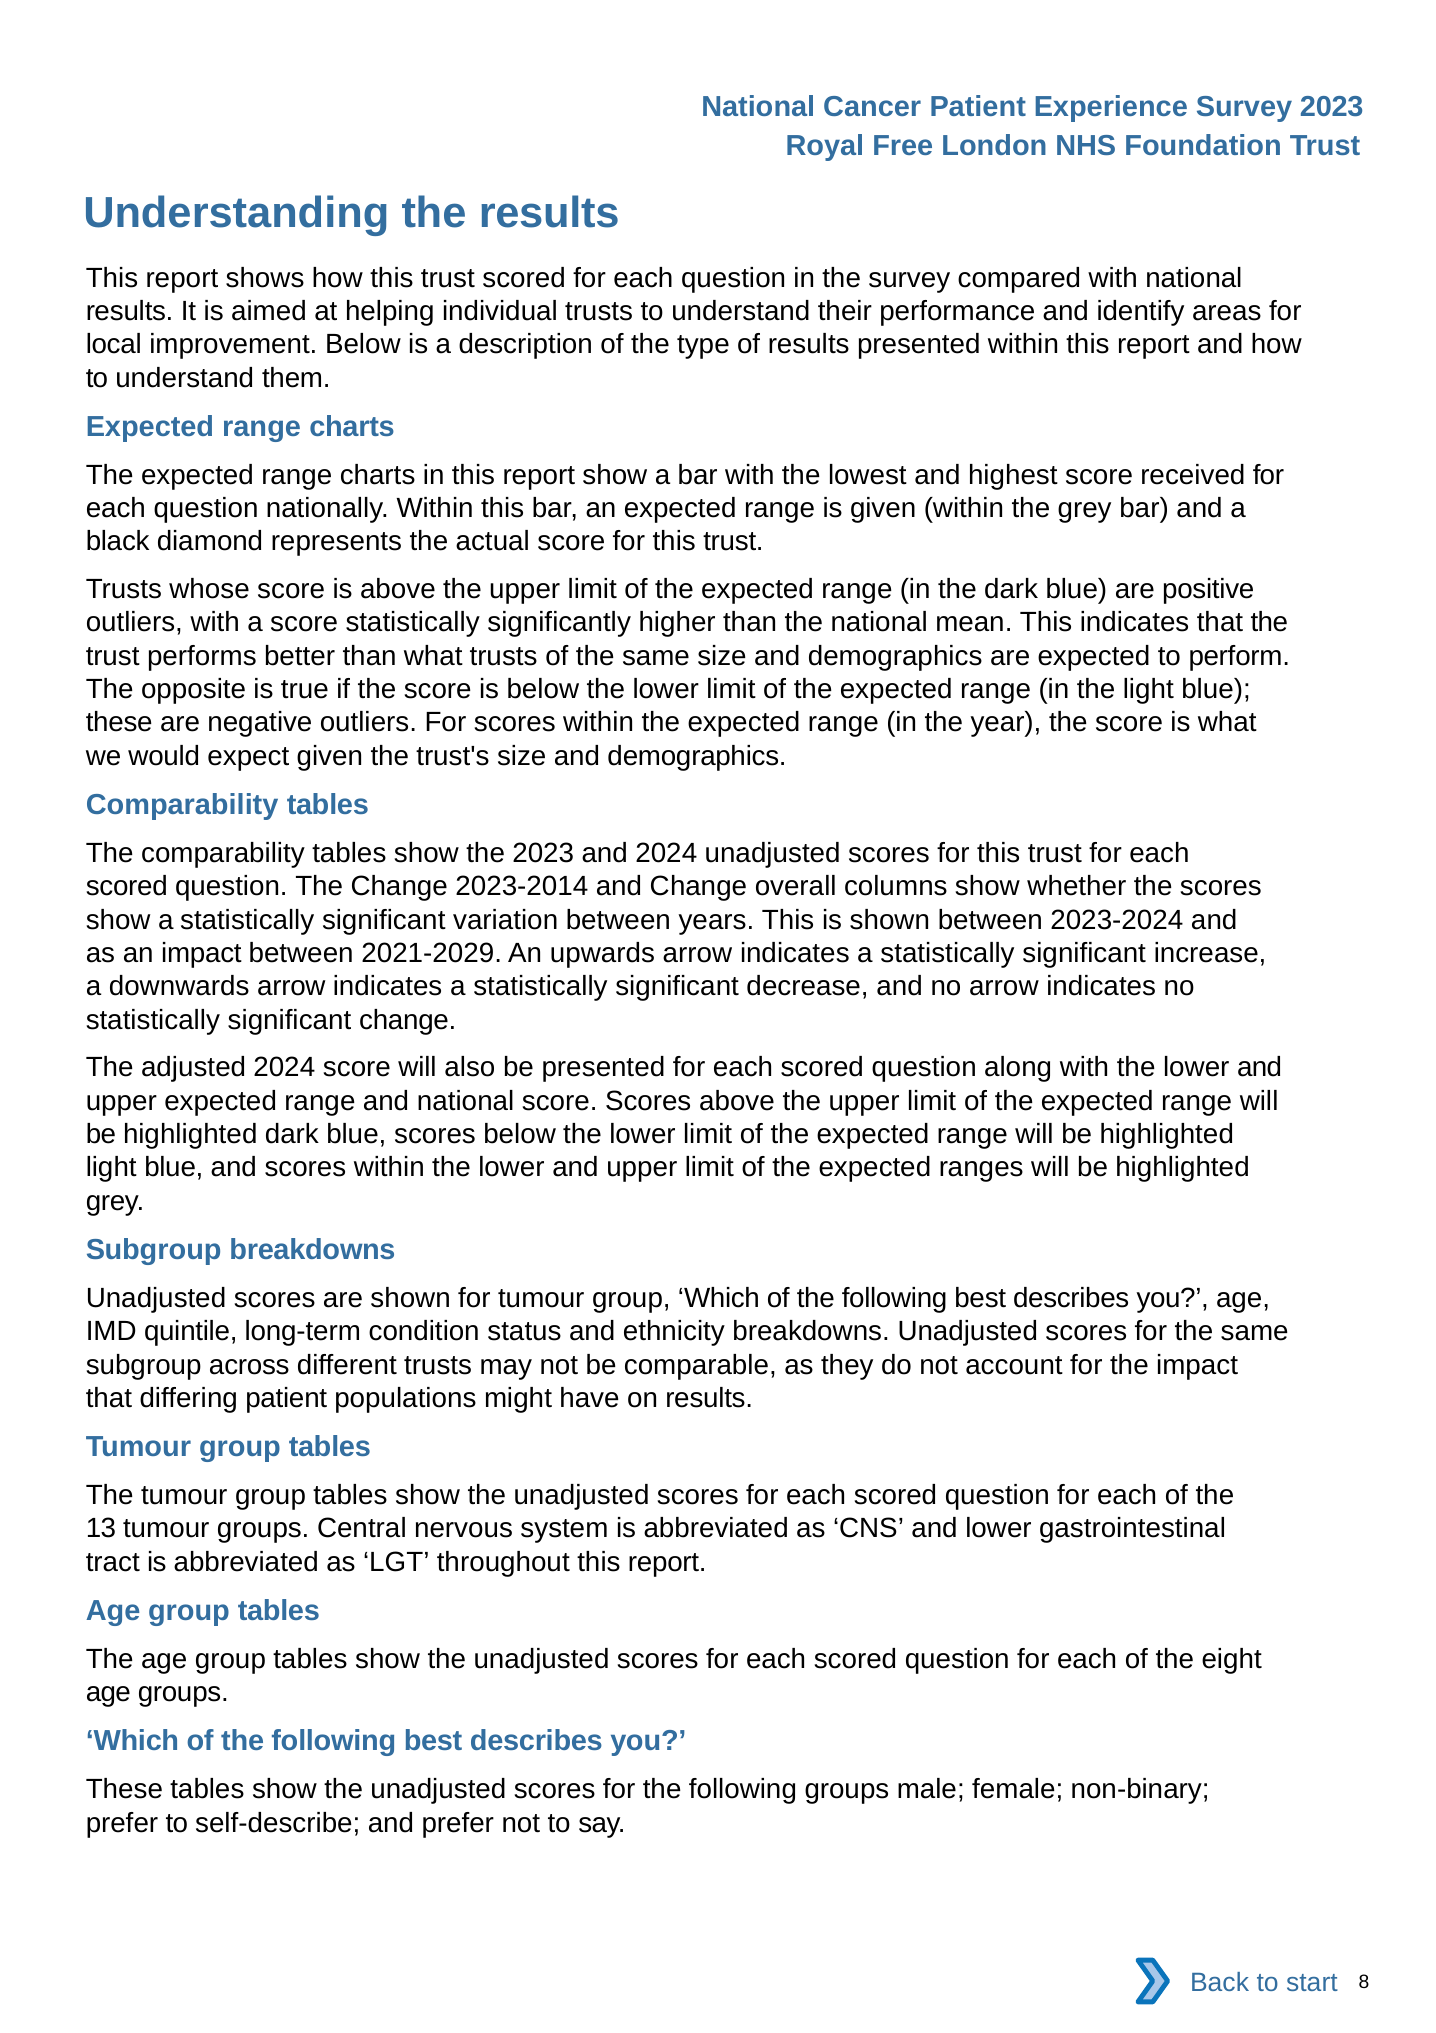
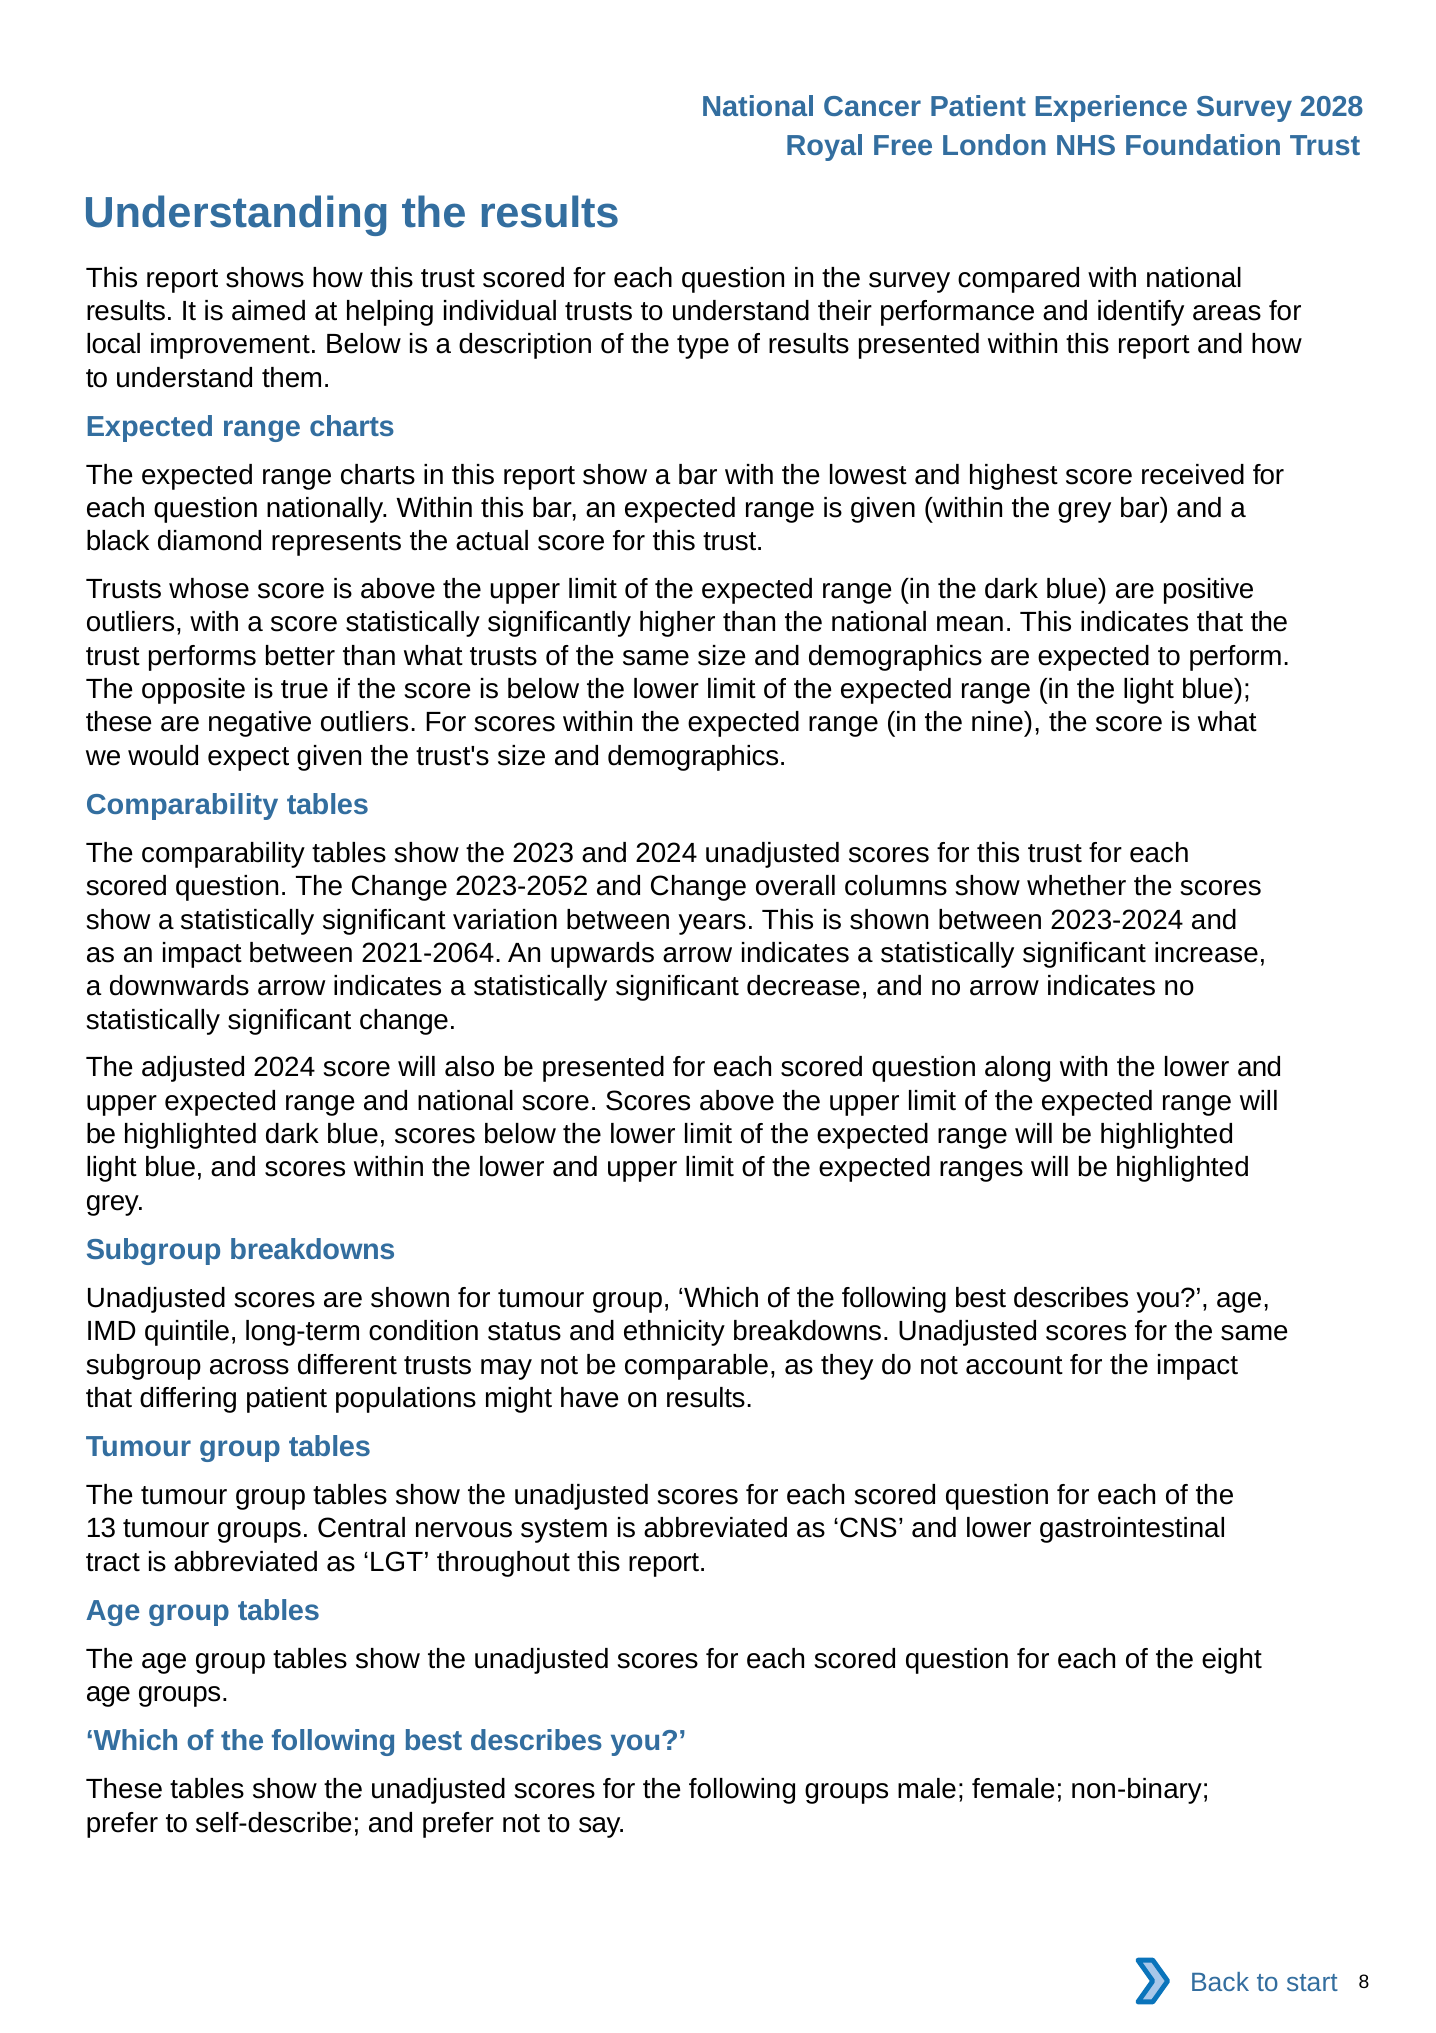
Survey 2023: 2023 -> 2028 (1332, 107)
year: year -> nine (1006, 723)
2023-2014: 2023-2014 -> 2023-2052 (522, 886)
2021-2029: 2021-2029 -> 2021-2064 (432, 953)
